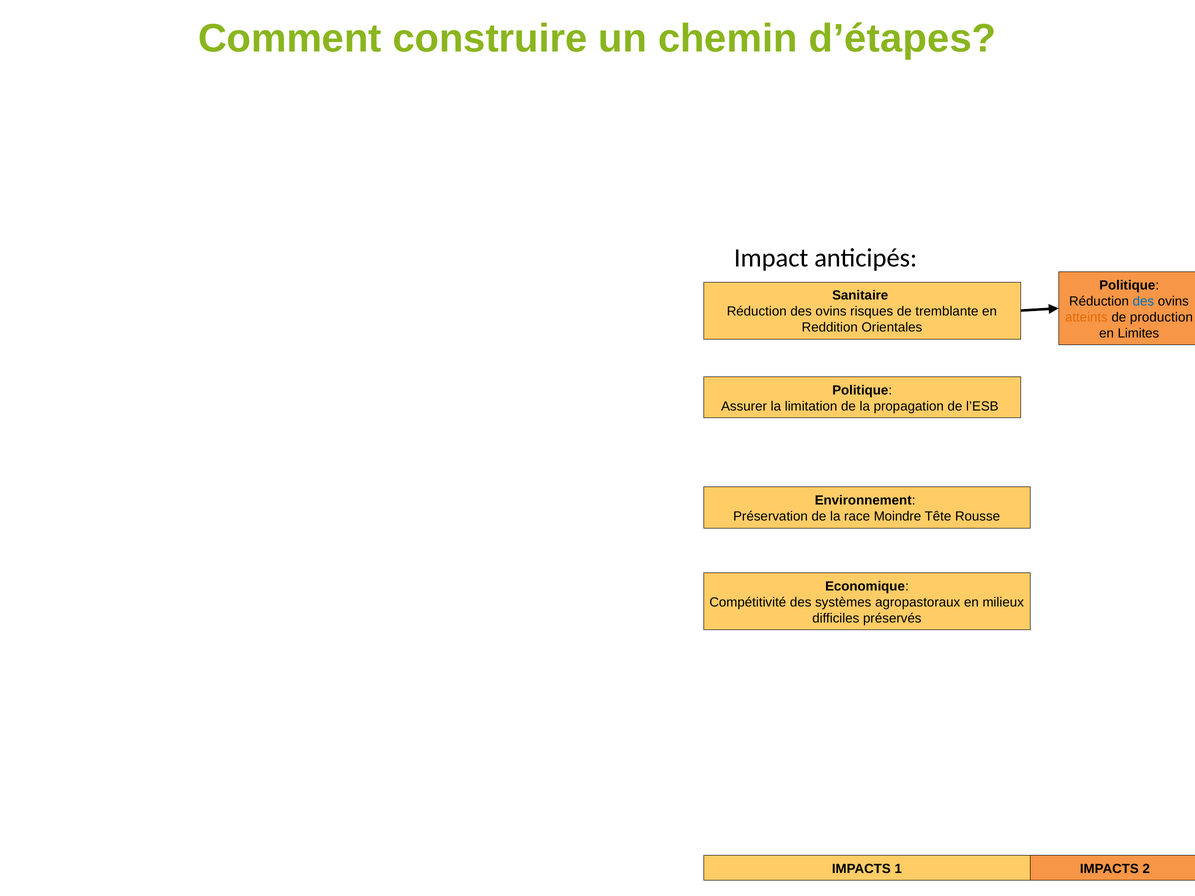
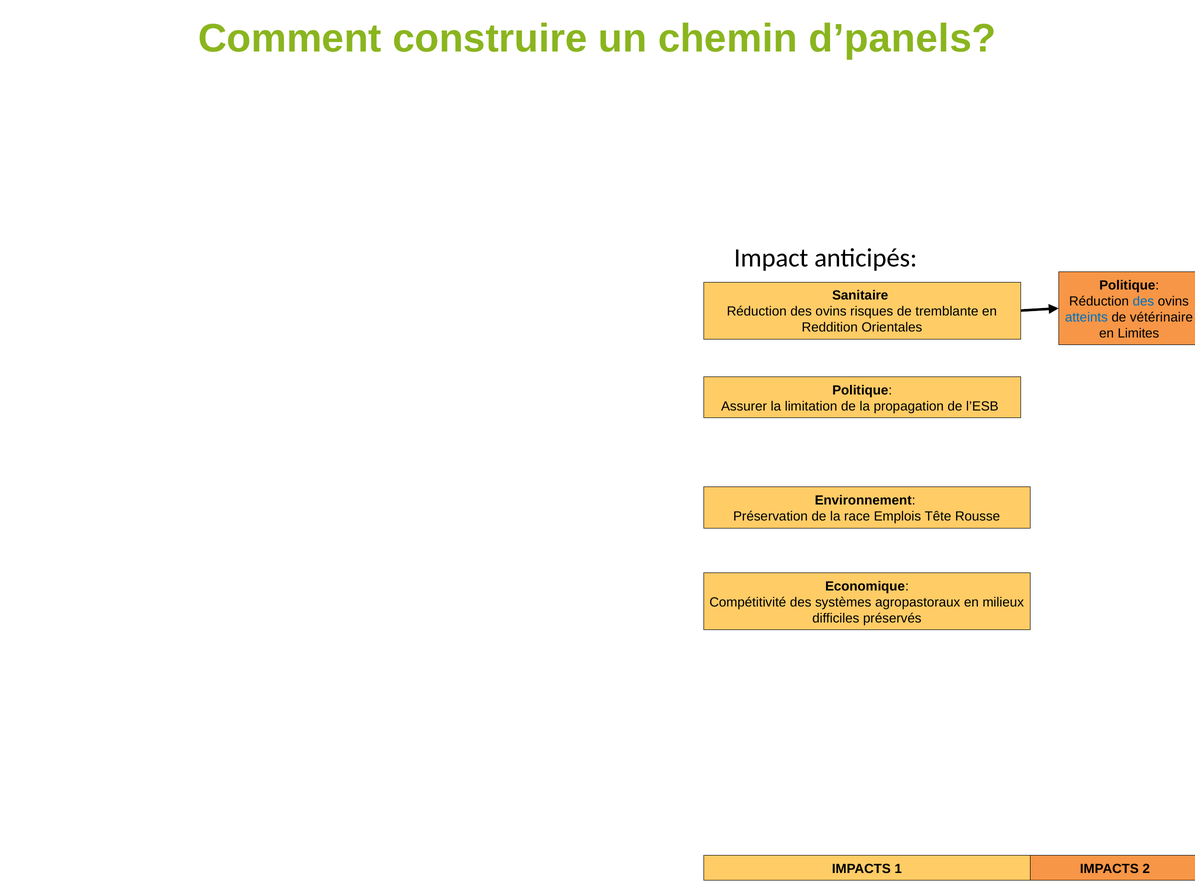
d’étapes: d’étapes -> d’panels (902, 38)
atteints colour: orange -> blue (1086, 317)
production: production -> vétérinaire (1161, 317)
Moindre: Moindre -> Emplois (897, 517)
